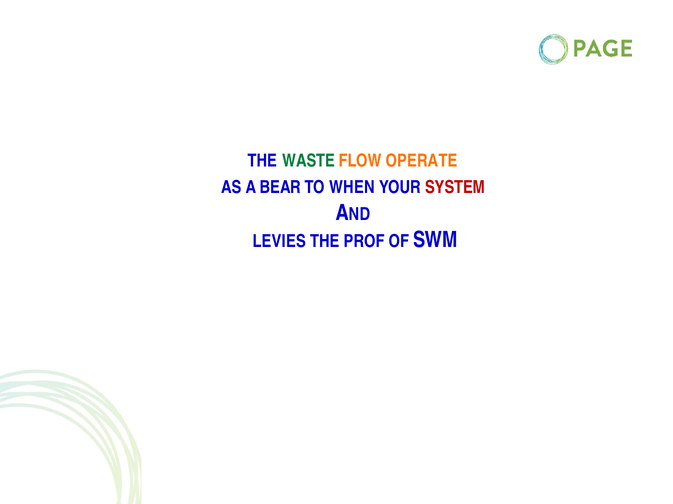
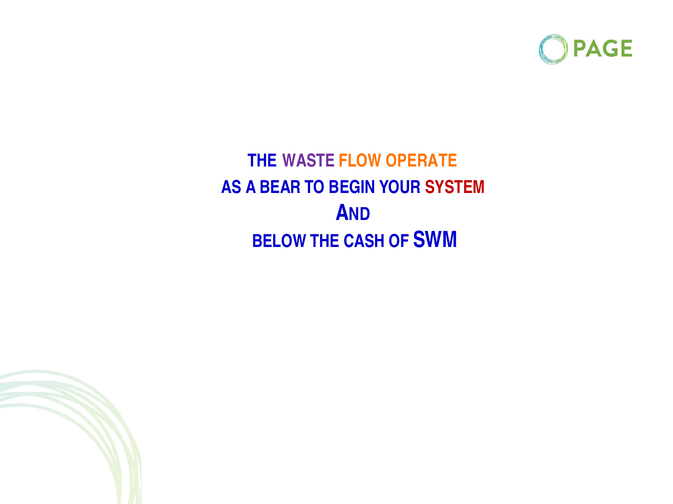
WASTE colour: green -> purple (309, 161)
WHEN: WHEN -> BEGIN (352, 188)
LEVIES: LEVIES -> BELOW (279, 242)
PROF: PROF -> CASH (364, 242)
